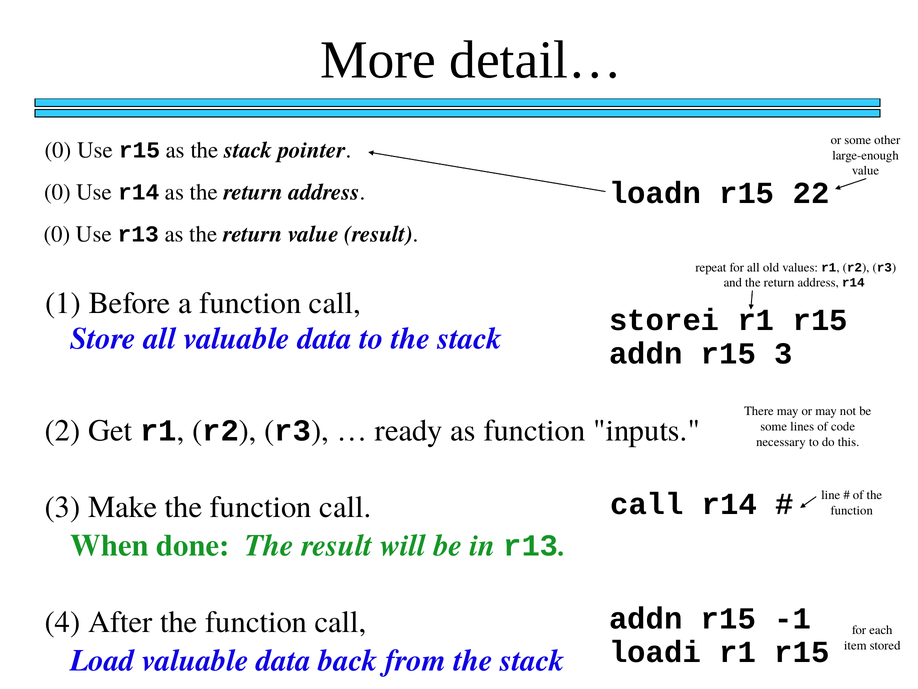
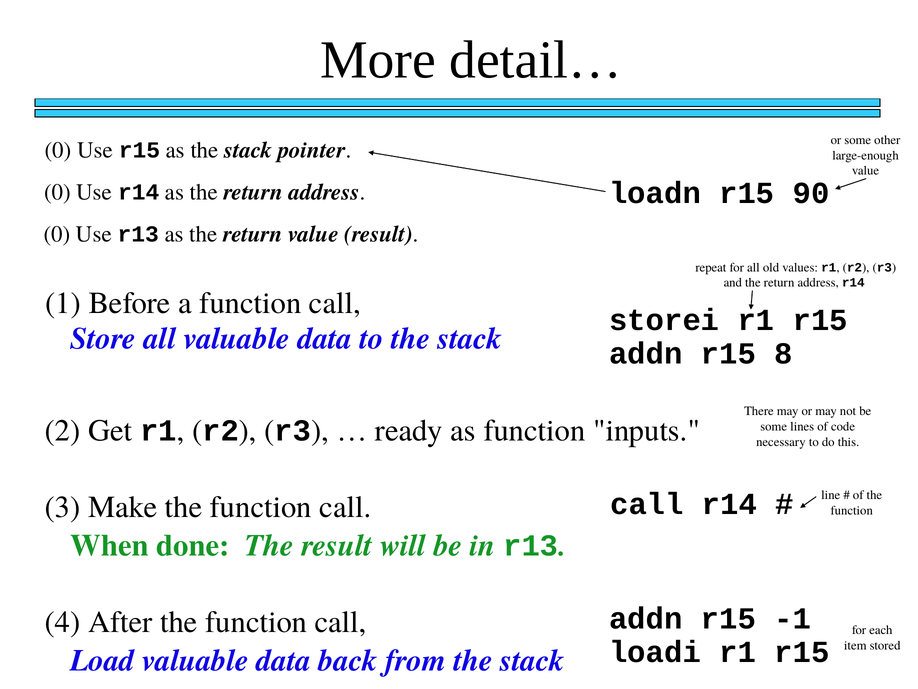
22: 22 -> 90 (811, 193)
r15 3: 3 -> 8 (784, 353)
